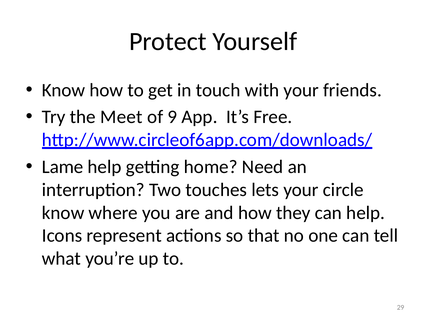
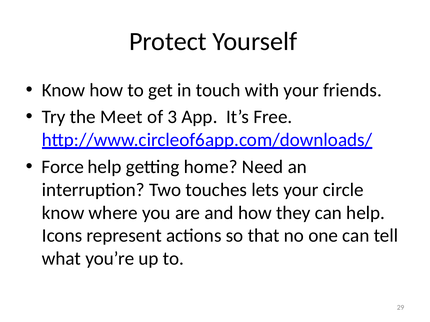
9: 9 -> 3 (172, 117)
Lame: Lame -> Force (63, 167)
